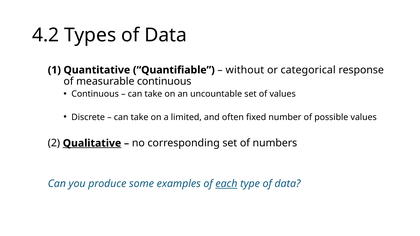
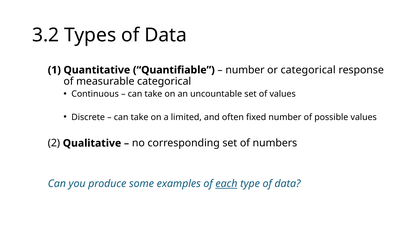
4.2: 4.2 -> 3.2 (46, 35)
without: without -> number (245, 70)
measurable continuous: continuous -> categorical (164, 81)
Qualitative underline: present -> none (92, 143)
